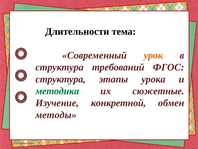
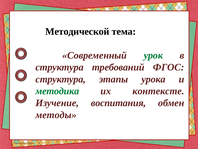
Длительности: Длительности -> Методической (77, 31)
урок colour: orange -> green (153, 55)
сюжетные: сюжетные -> контексте (158, 91)
конкретной: конкретной -> воспитания (118, 103)
